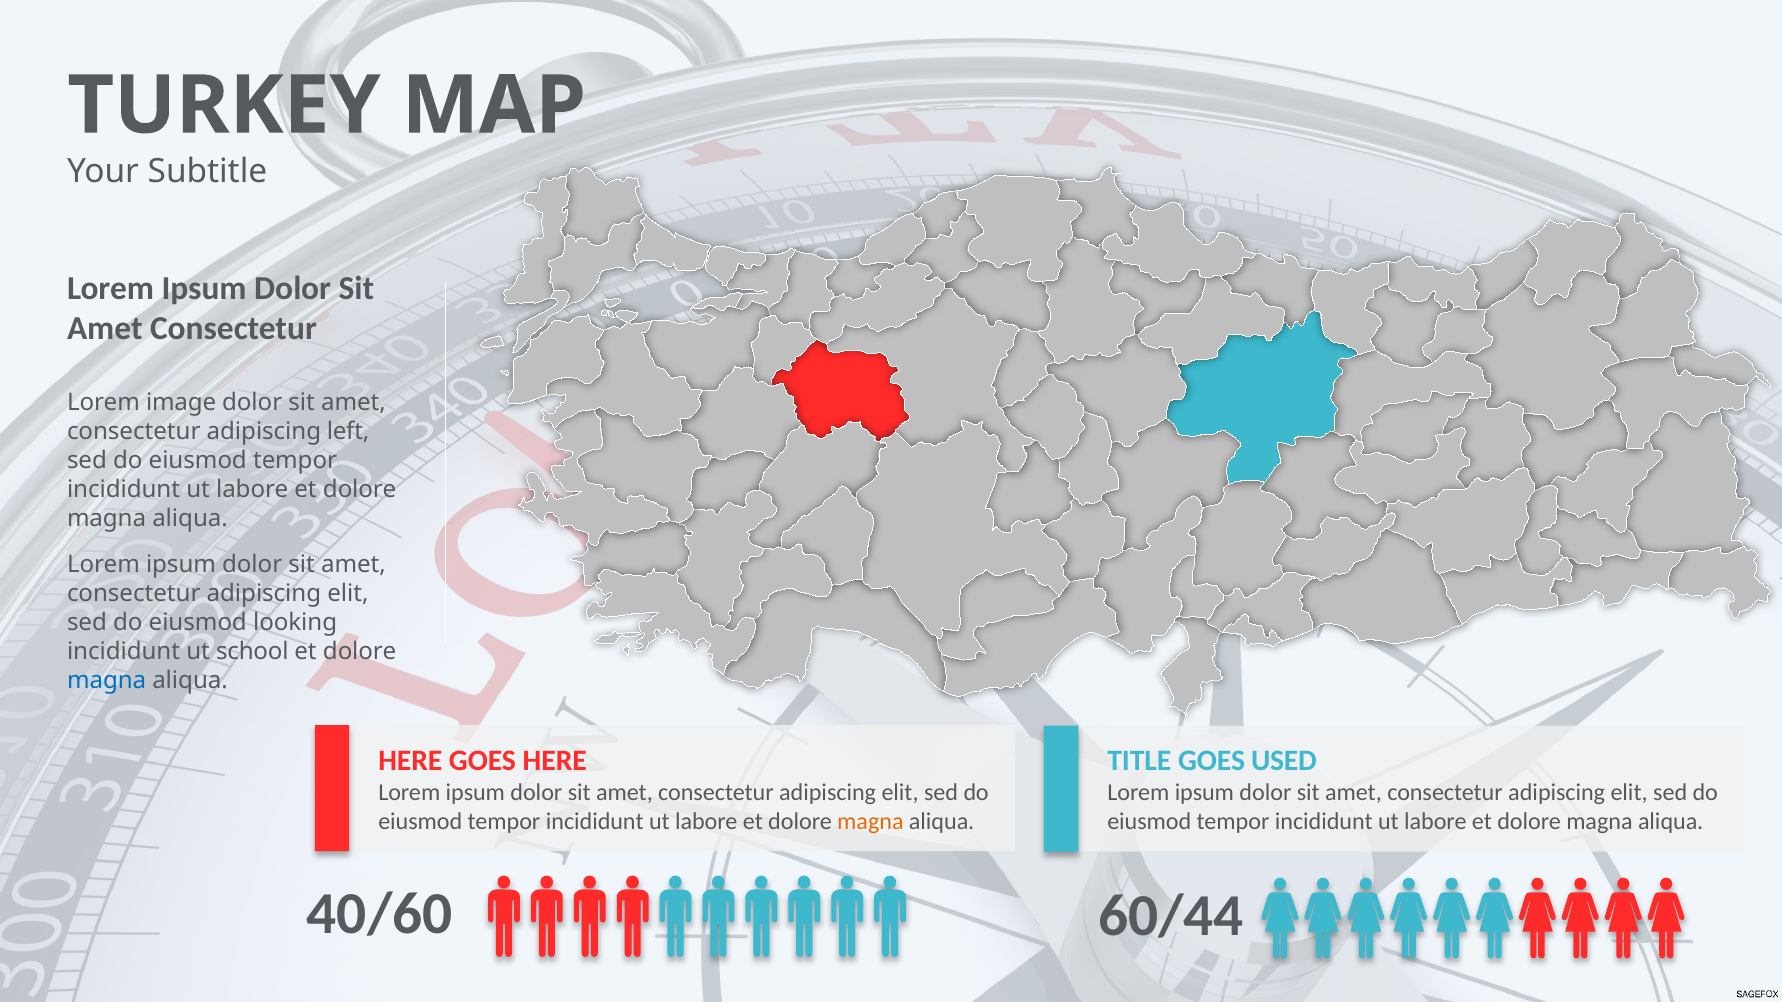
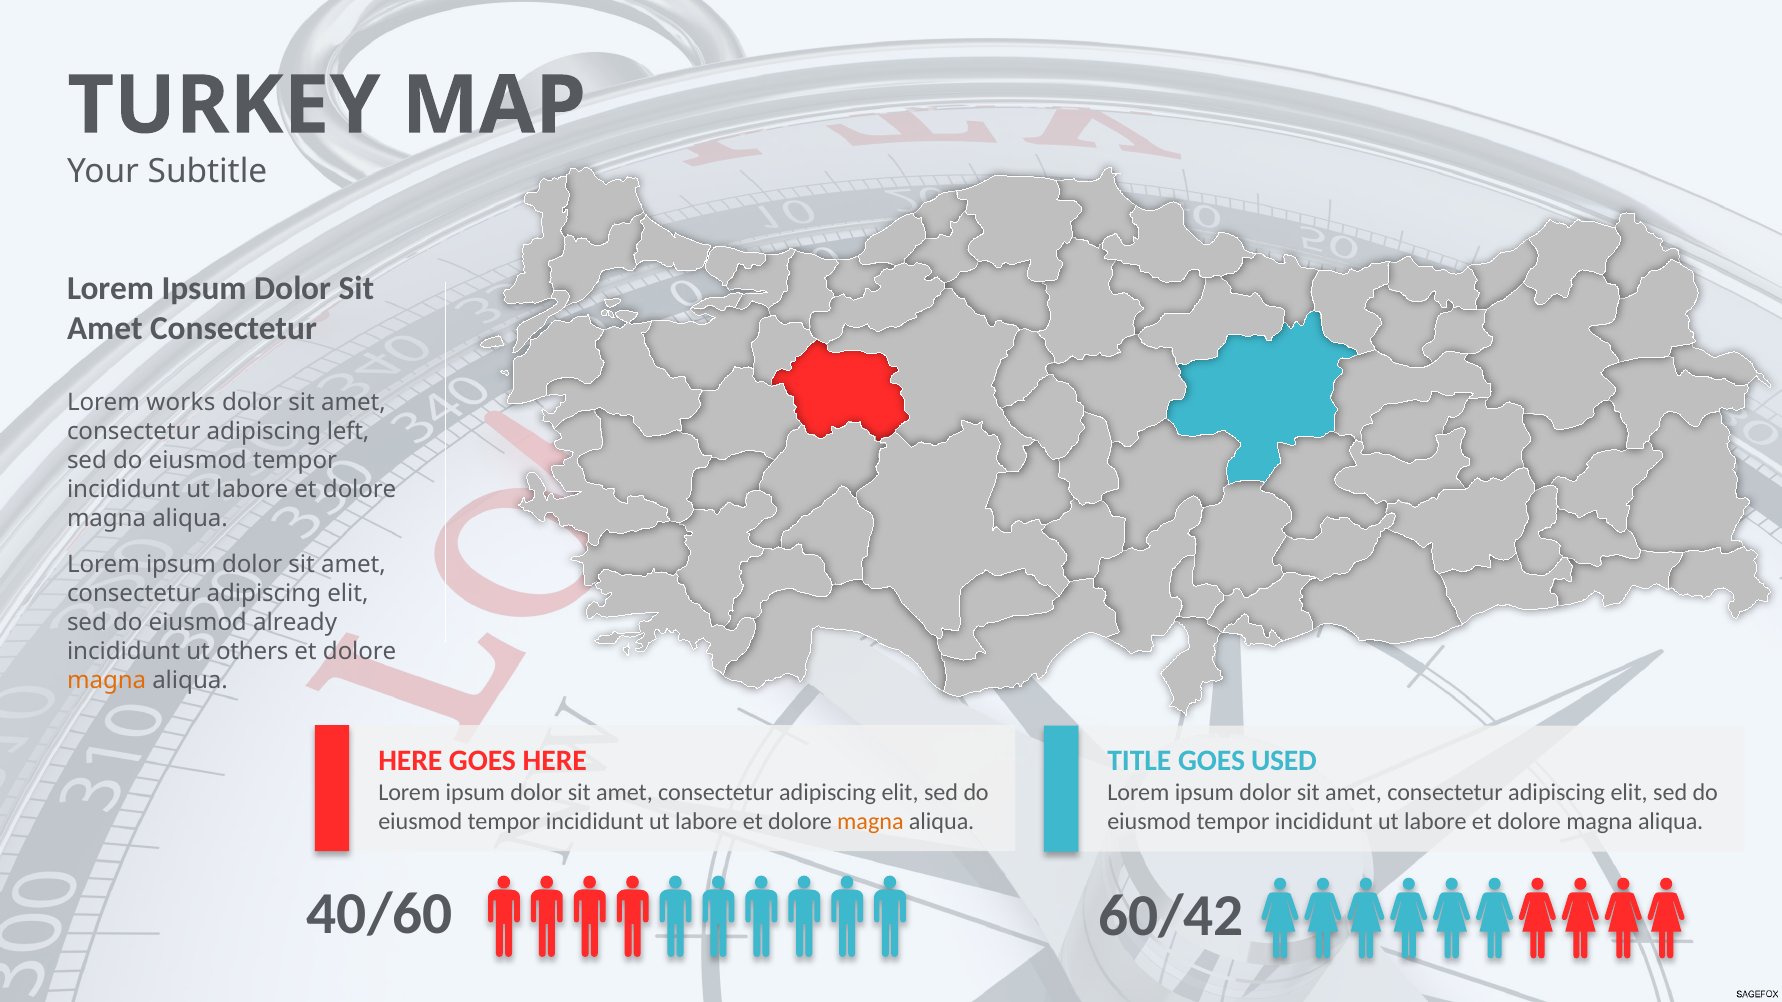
image: image -> works (181, 402)
looking: looking -> already (295, 623)
school: school -> others (252, 652)
magna colour: blue -> orange (107, 681)
60/44: 60/44 -> 60/42 (1171, 916)
